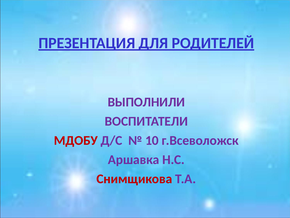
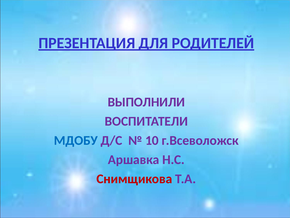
МДОБУ colour: red -> blue (76, 140)
